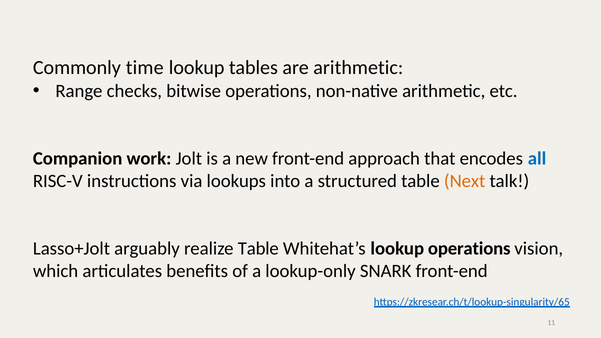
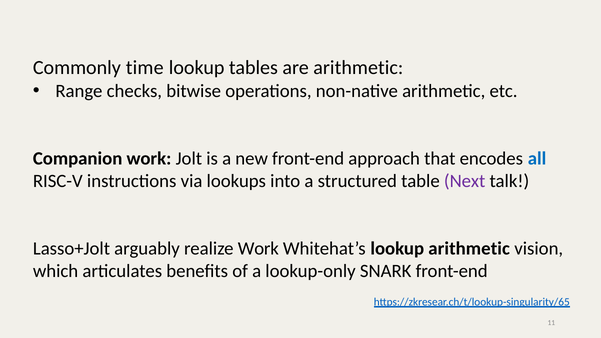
Next colour: orange -> purple (465, 181)
realize Table: Table -> Work (258, 249)
lookup operations: operations -> arithmetic (469, 249)
